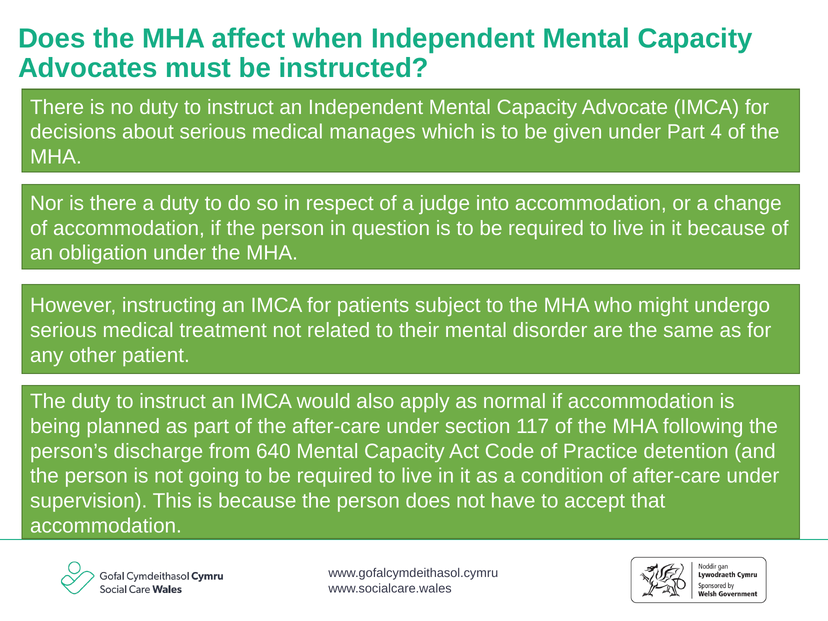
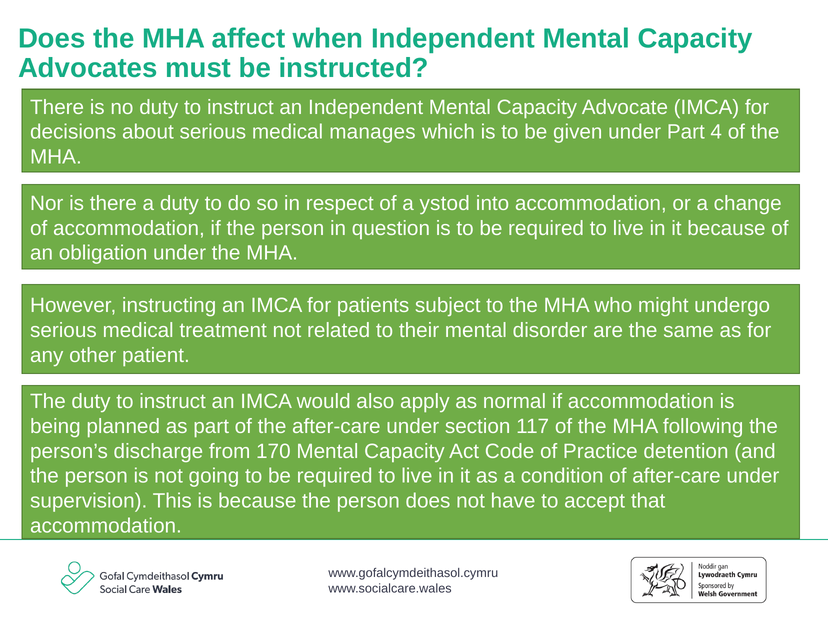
judge: judge -> ystod (445, 203)
640: 640 -> 170 (273, 451)
